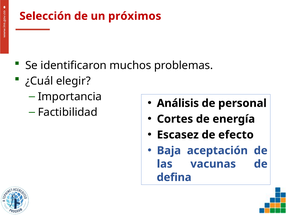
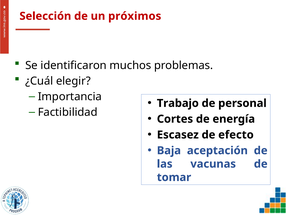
Análisis: Análisis -> Trabajo (178, 103)
defina: defina -> tomar (174, 178)
